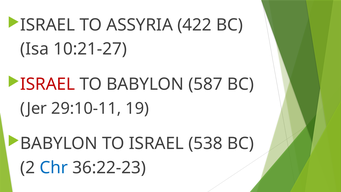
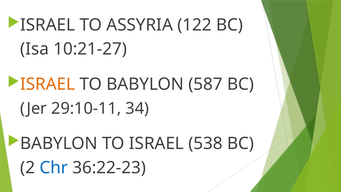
422: 422 -> 122 (194, 25)
ISRAEL colour: red -> orange (48, 84)
19: 19 -> 34 (137, 108)
